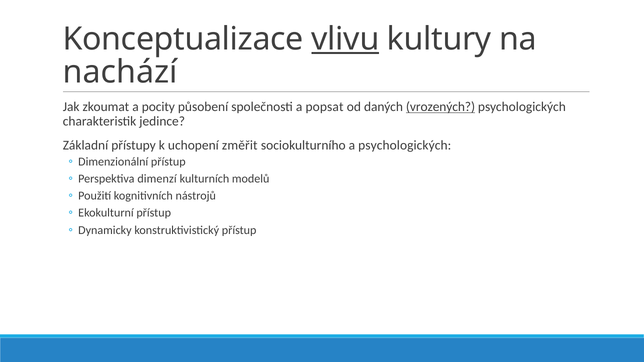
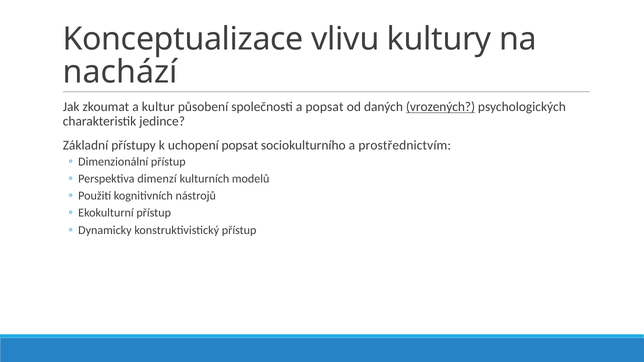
vlivu underline: present -> none (345, 39)
pocity: pocity -> kultur (158, 107)
uchopení změřit: změřit -> popsat (240, 145)
a psychologických: psychologických -> prostřednictvím (405, 145)
